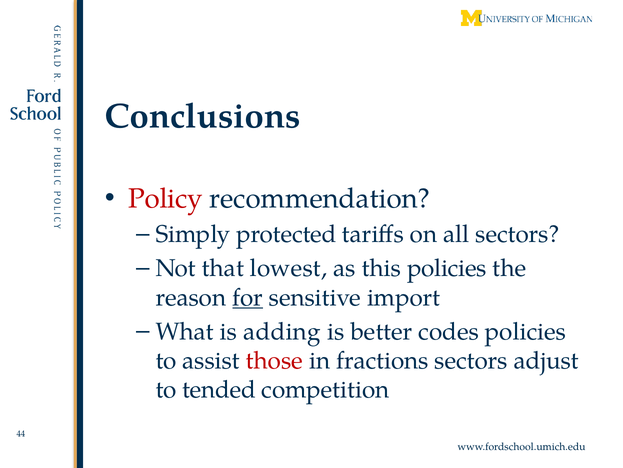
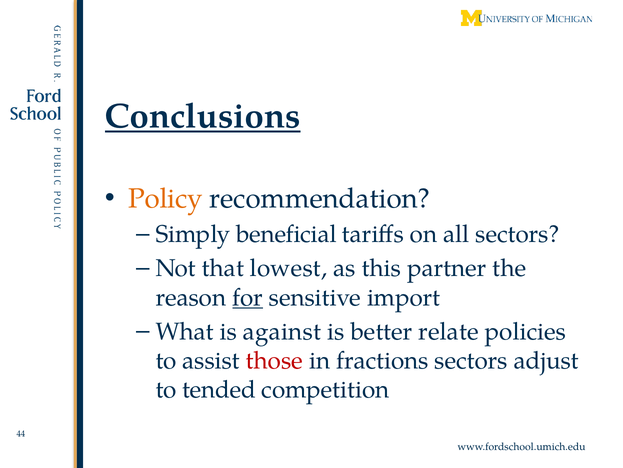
Conclusions underline: none -> present (203, 116)
Policy colour: red -> orange (165, 198)
protected: protected -> beneficial (286, 234)
this policies: policies -> partner (447, 268)
adding: adding -> against (282, 331)
codes: codes -> relate (449, 331)
